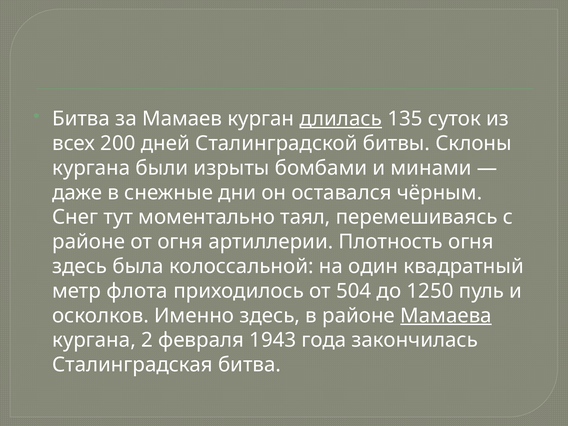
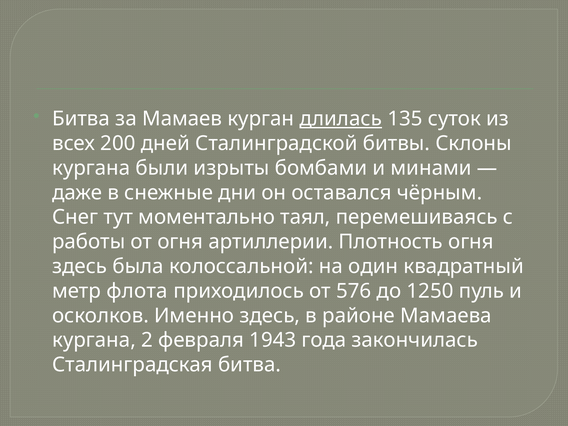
районе: районе -> работы (89, 242)
504: 504 -> 576 (354, 291)
Мамаева underline: present -> none (446, 316)
